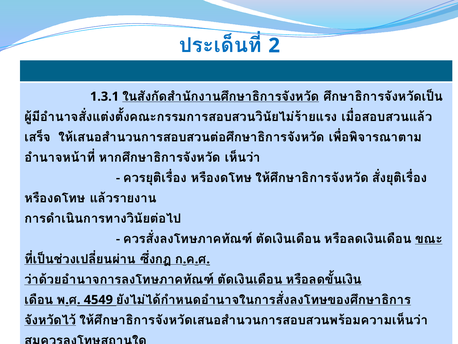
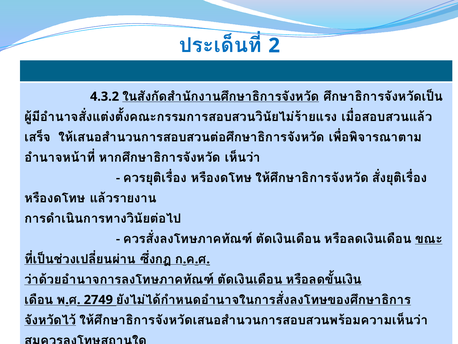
1.3.1: 1.3.1 -> 4.3.2 (105, 96)
4549: 4549 -> 2749 (98, 299)
